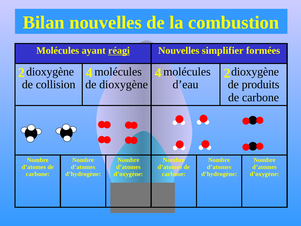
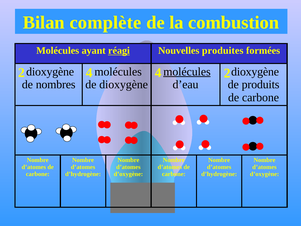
Bilan nouvelles: nouvelles -> complète (105, 23)
simplifier: simplifier -> produites (223, 51)
molécules underline: none -> present (187, 72)
collision: collision -> nombres (56, 85)
